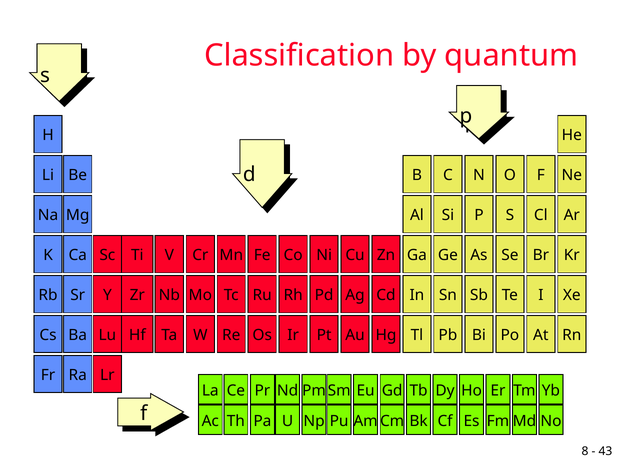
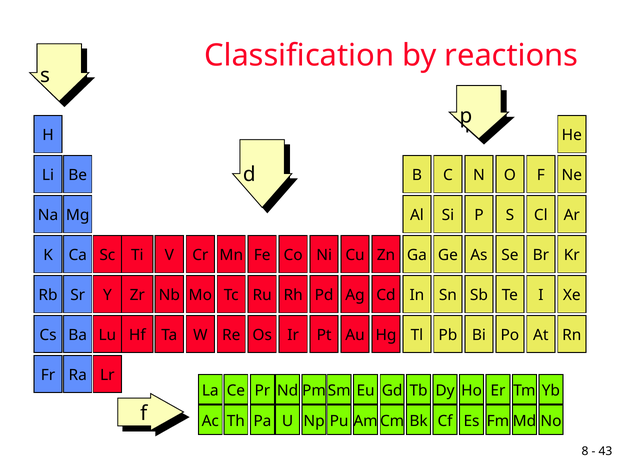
quantum: quantum -> reactions (511, 56)
